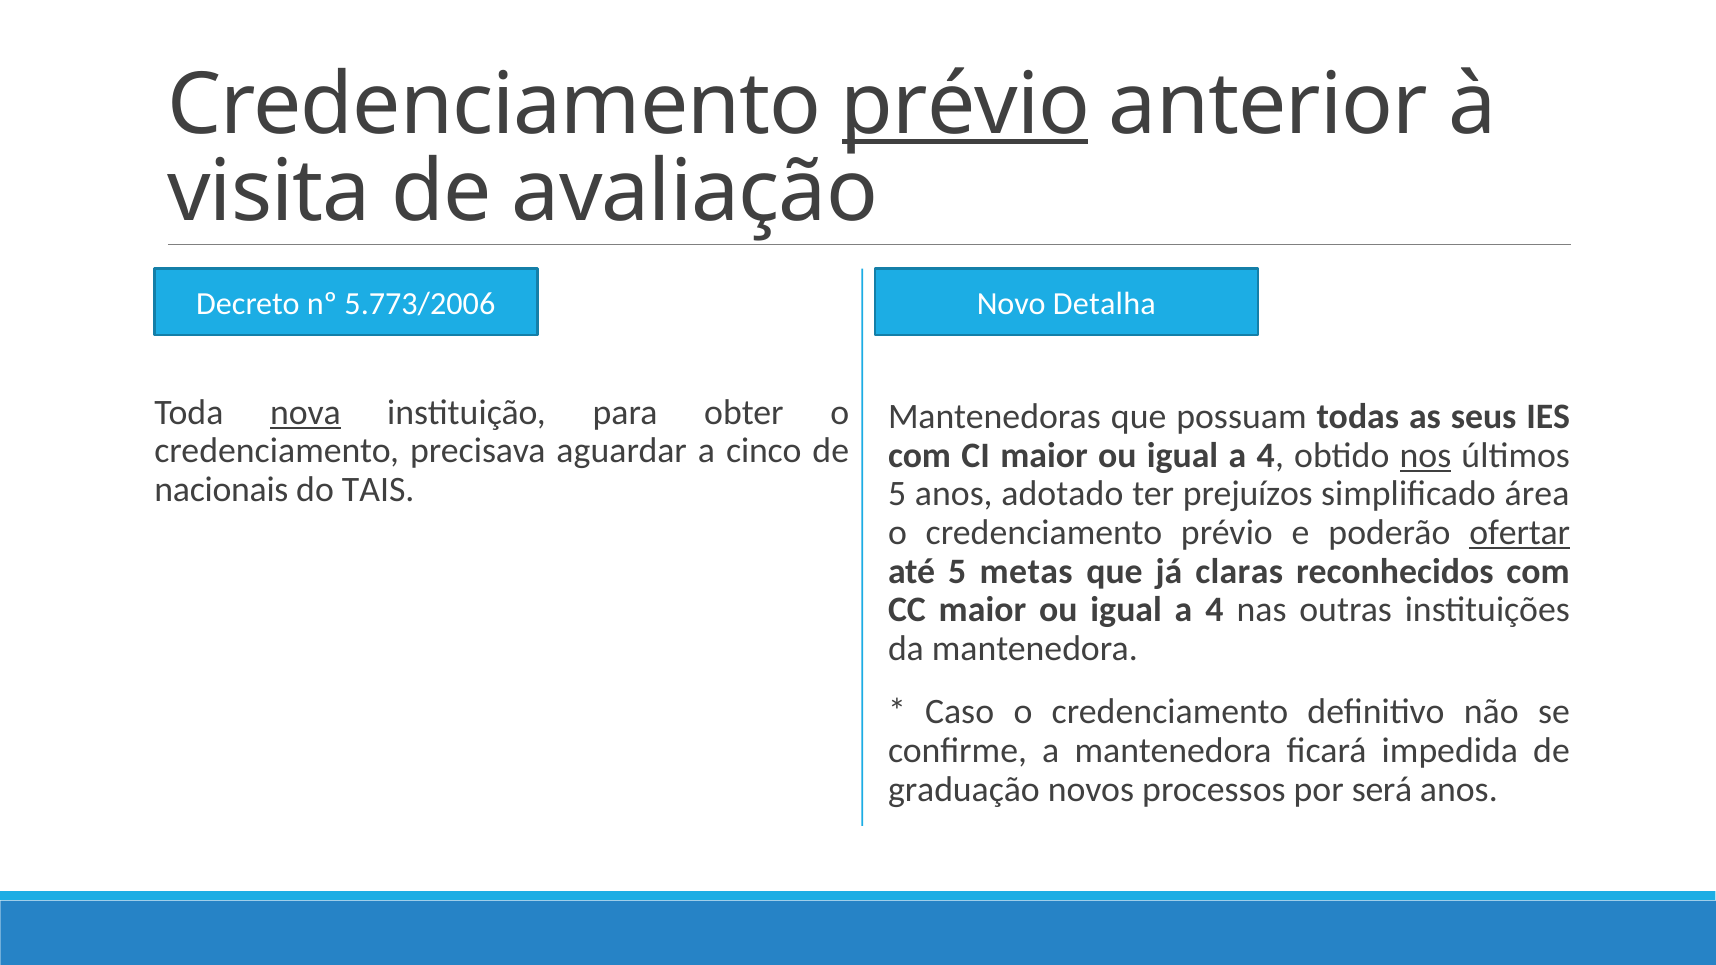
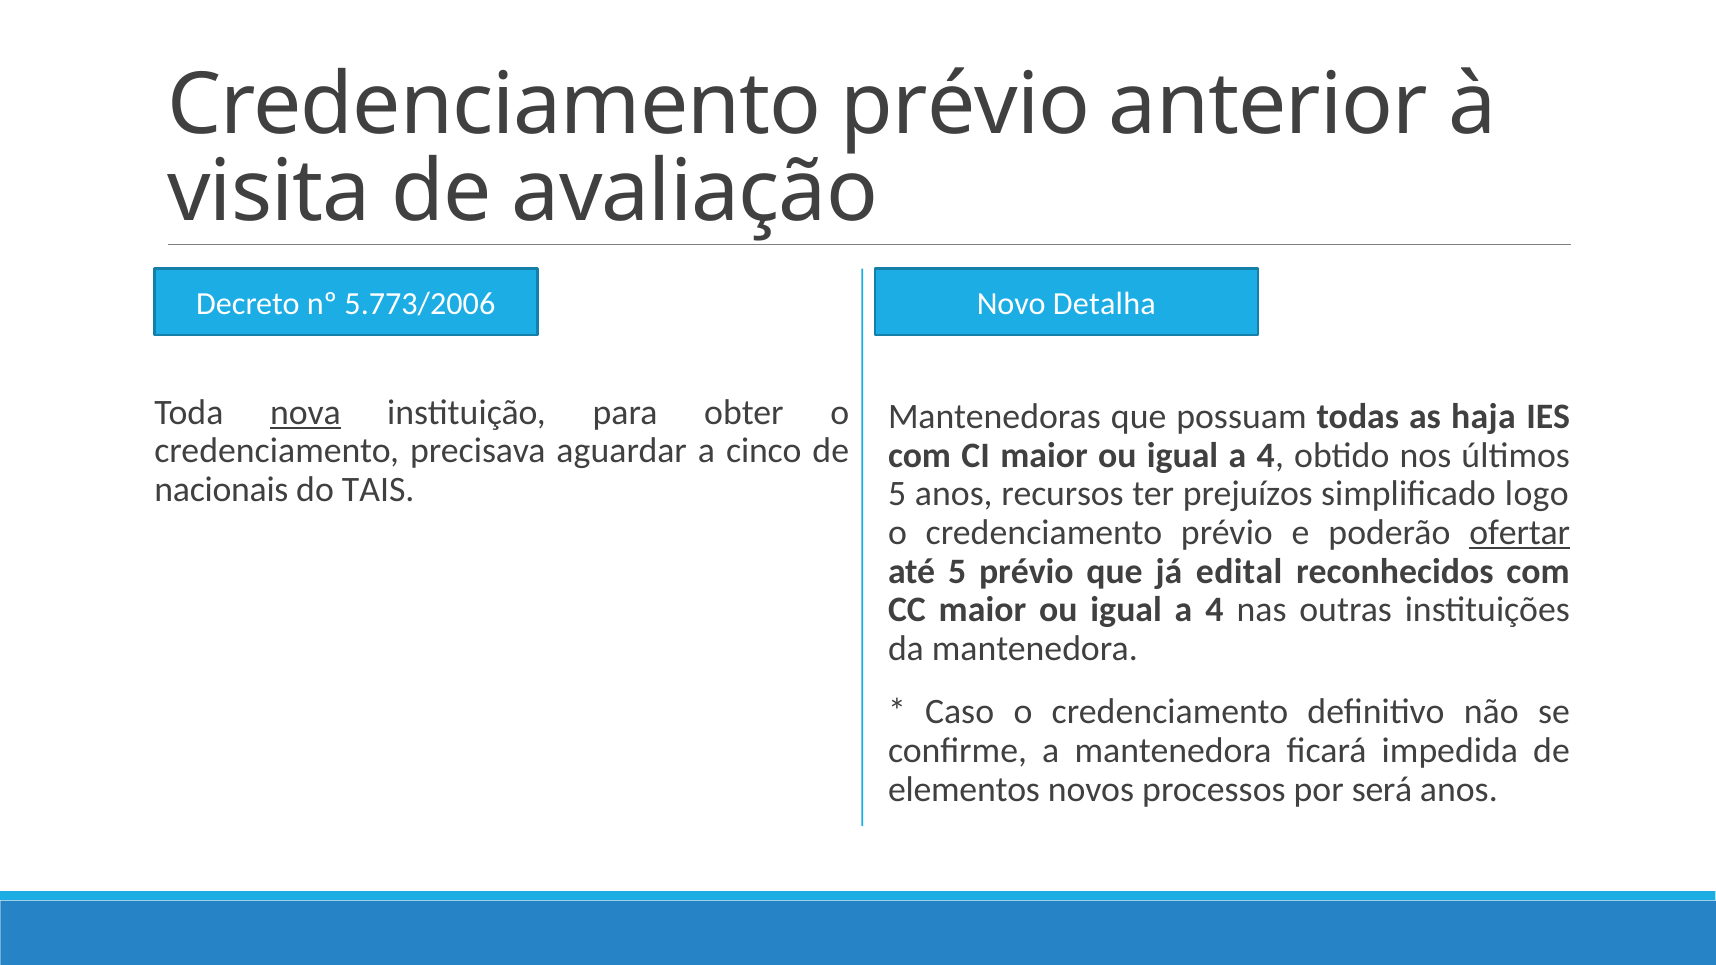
prévio underline: present -> none (966, 105)
seus: seus -> haja (1483, 417)
nos underline: present -> none (1425, 456)
adotado: adotado -> recursos (1062, 494)
área: área -> logo (1537, 494)
5 metas: metas -> prévio (1026, 571)
claras: claras -> edital (1239, 571)
graduação: graduação -> elementos (964, 789)
